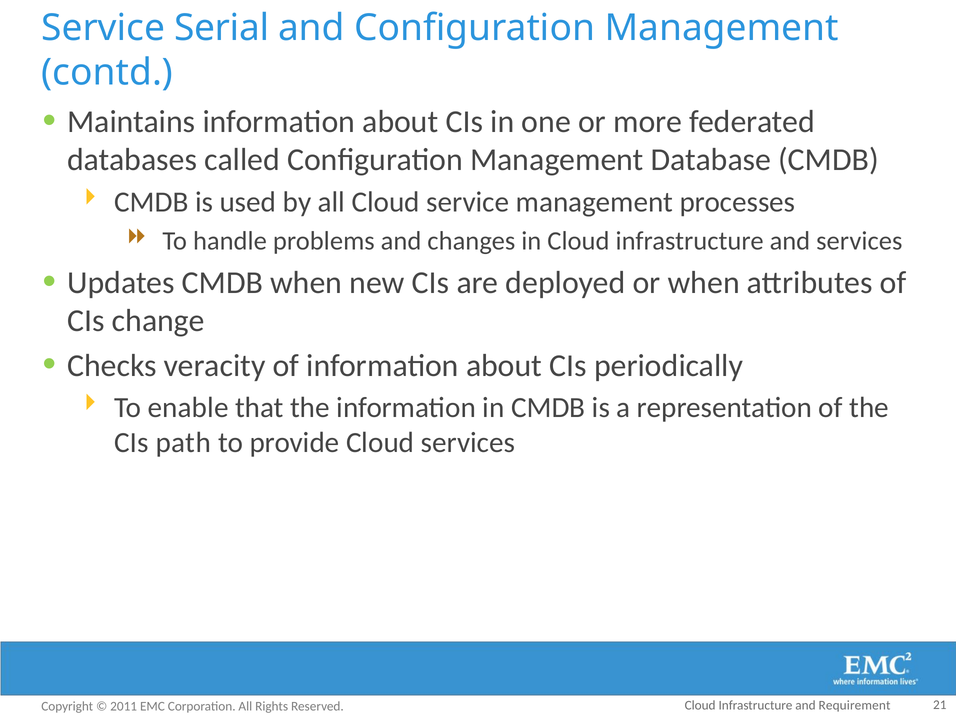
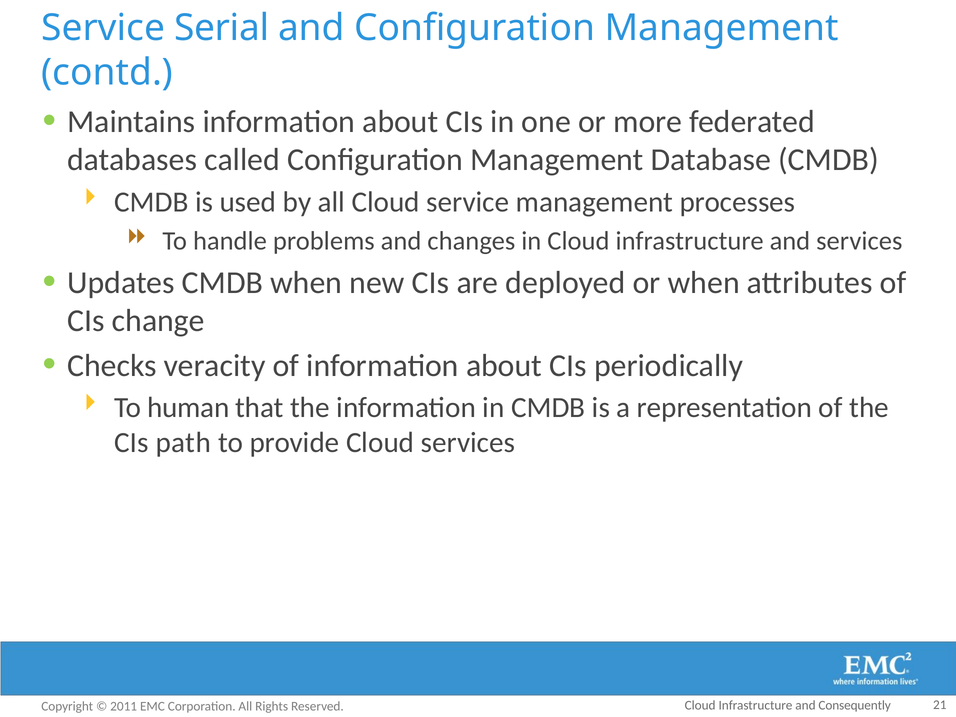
enable: enable -> human (188, 408)
Requirement: Requirement -> Consequently (855, 705)
